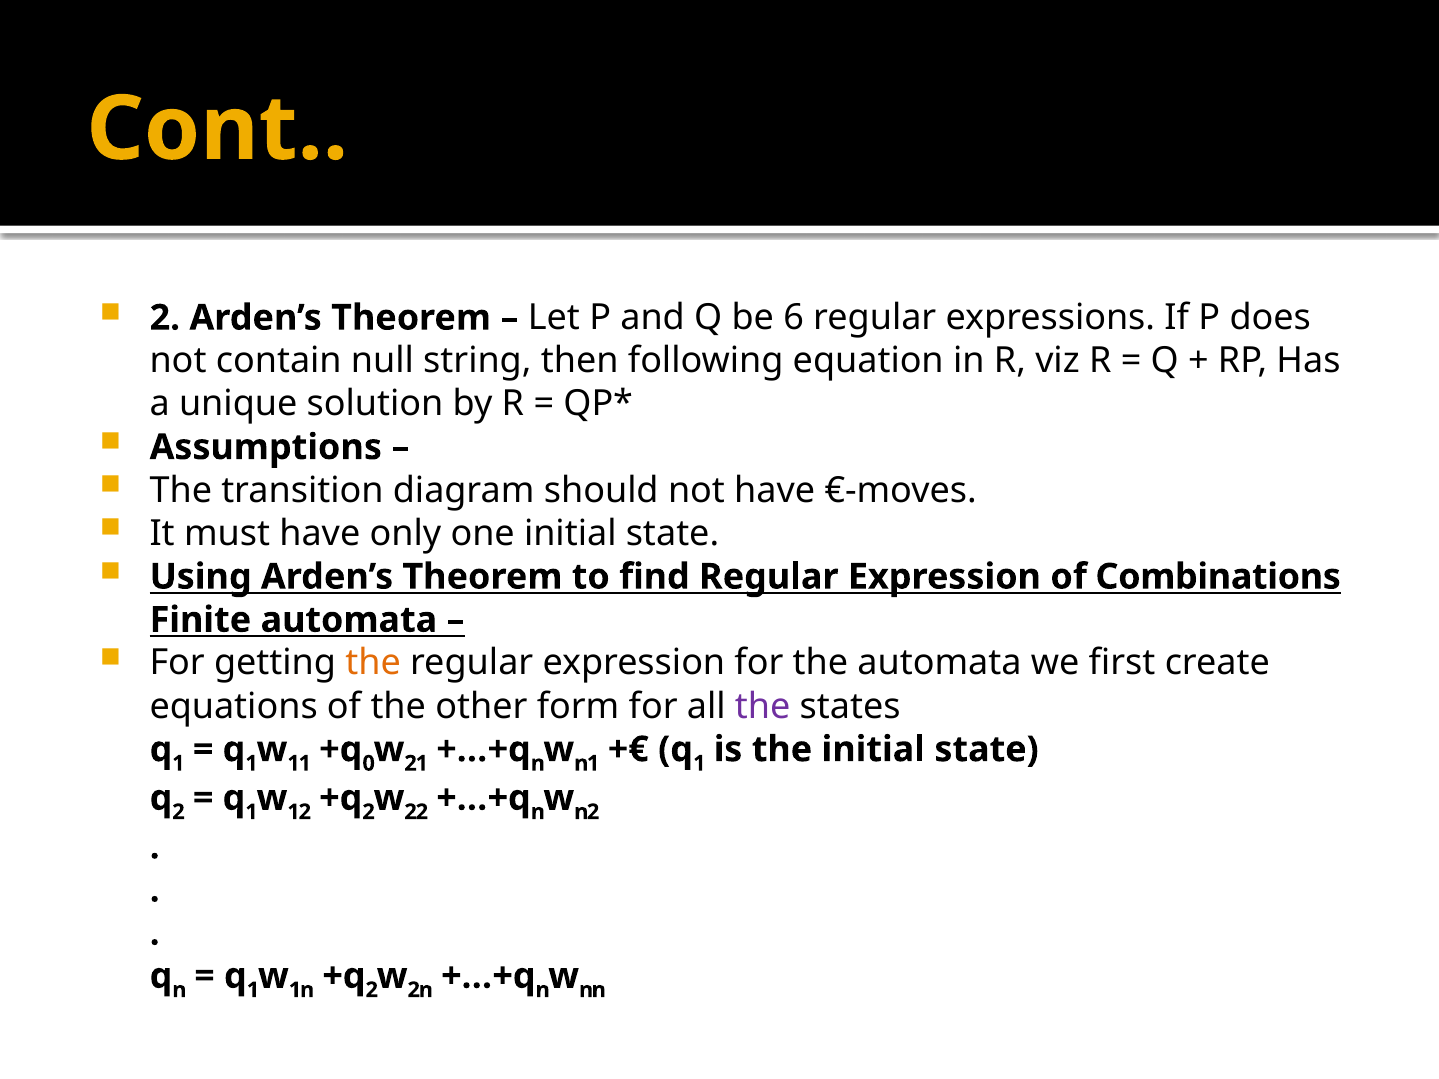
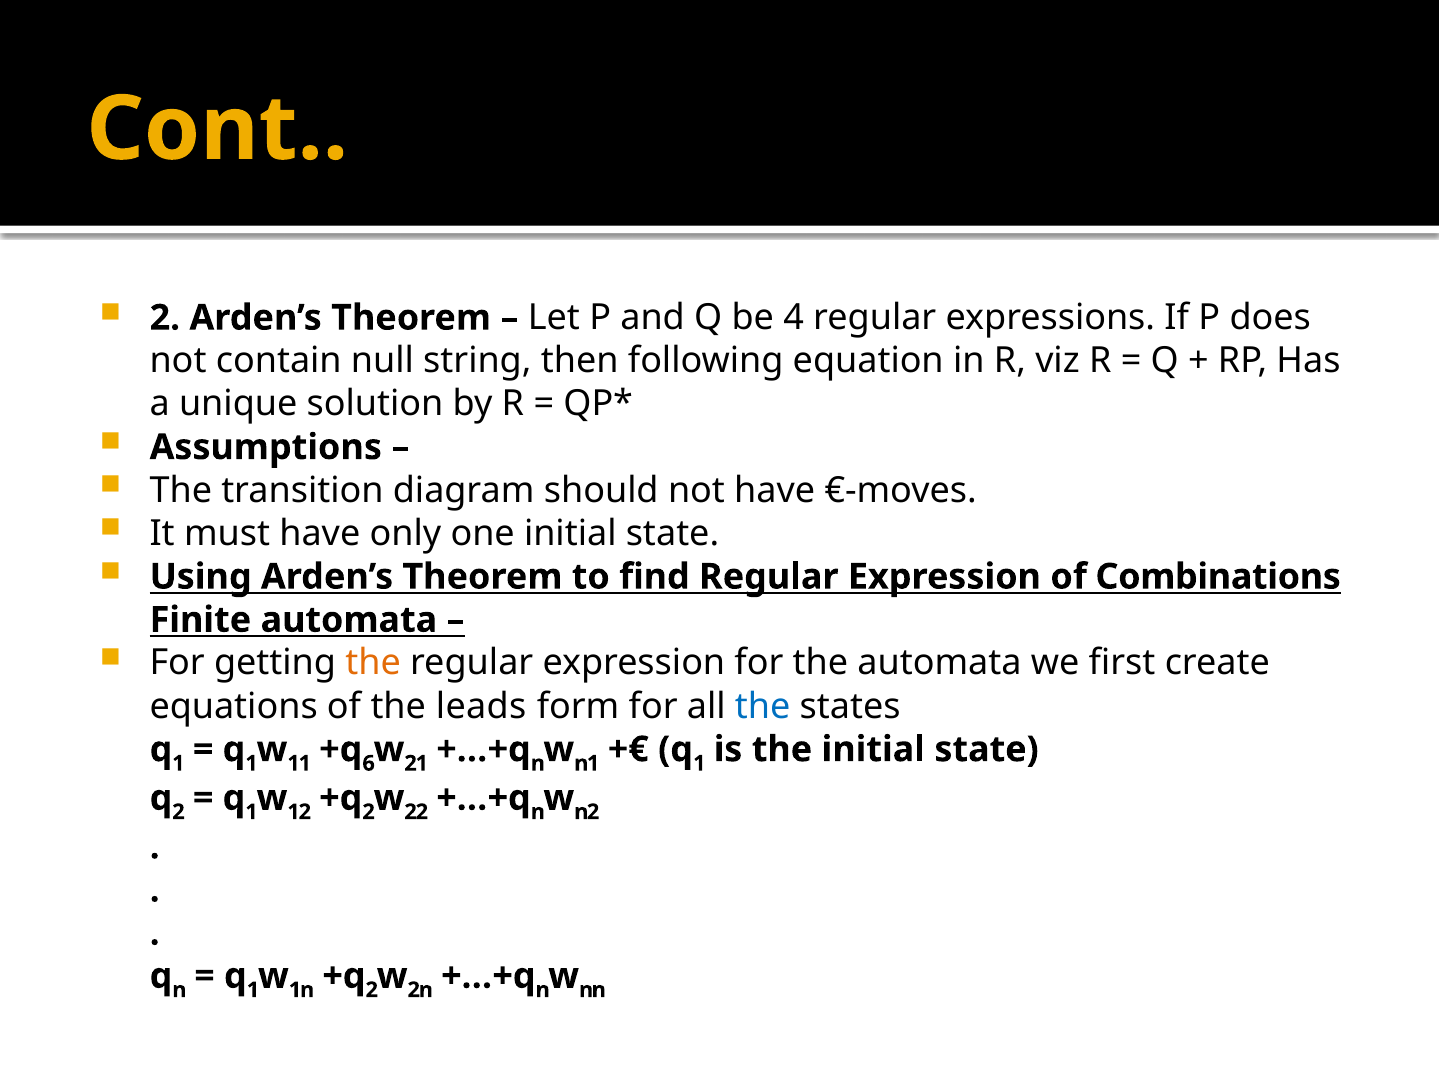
6: 6 -> 4 (794, 318)
other: other -> leads (481, 706)
the colour: purple -> blue (763, 706)
0: 0 -> 6 (369, 764)
